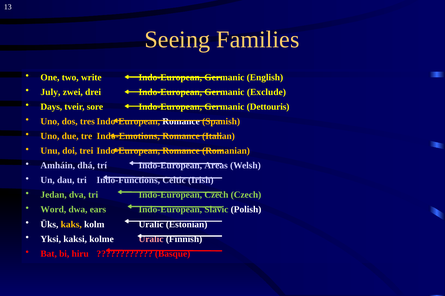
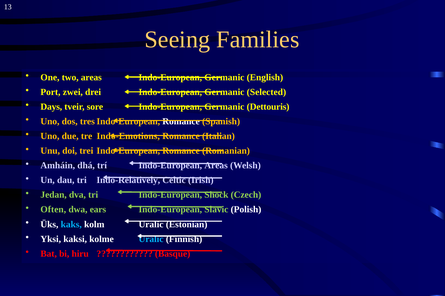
two write: write -> areas (91, 77)
July: July -> Port (50, 92)
Exclude: Exclude -> Selected (266, 92)
Indo-Functions: Indo-Functions -> Indo-Relatively (128, 181)
Indo-European Czech: Czech -> Shock (216, 195)
Word: Word -> Often (53, 210)
kaks colour: yellow -> light blue (71, 225)
Uralic colour: pink -> light blue (151, 240)
